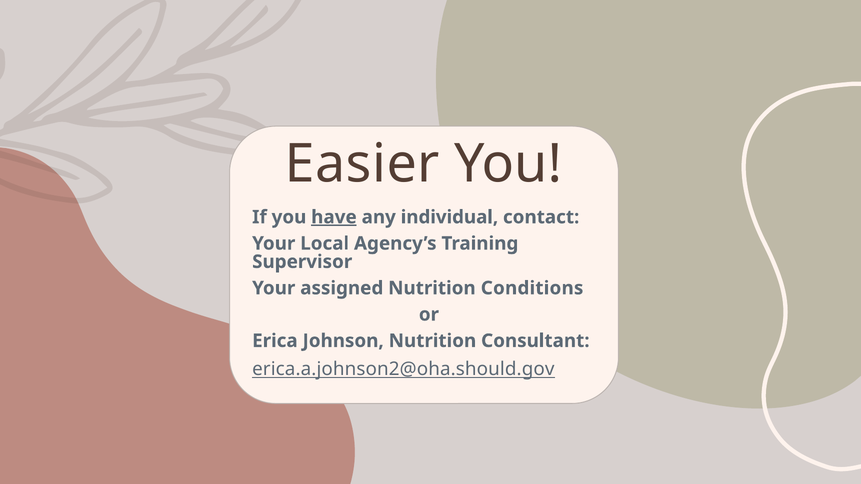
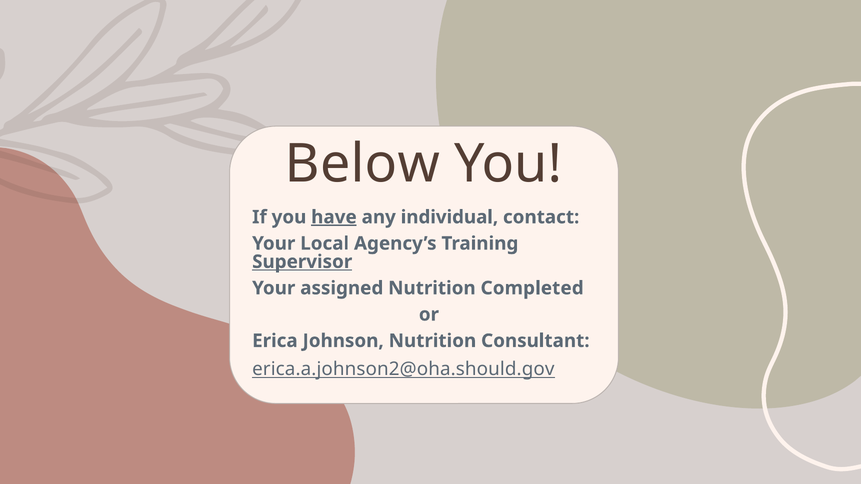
Easier: Easier -> Below (362, 164)
Supervisor underline: none -> present (302, 262)
Conditions: Conditions -> Completed (532, 288)
